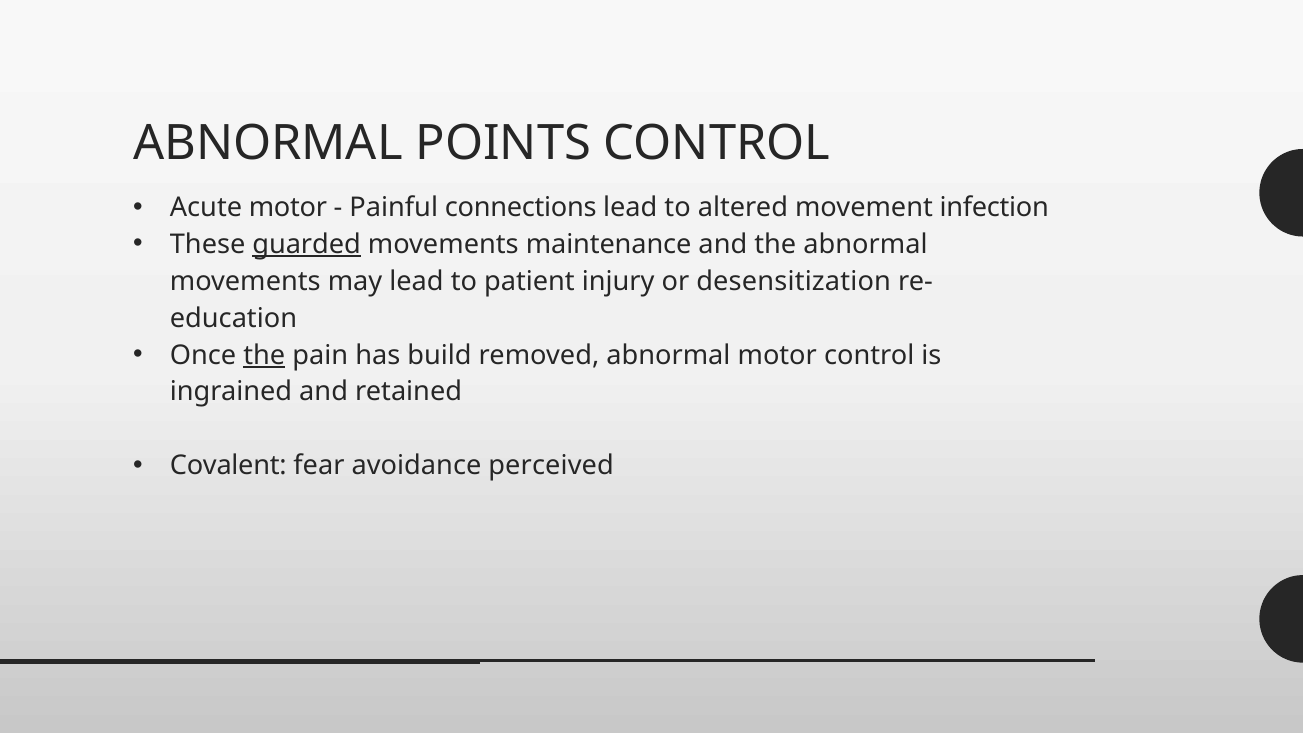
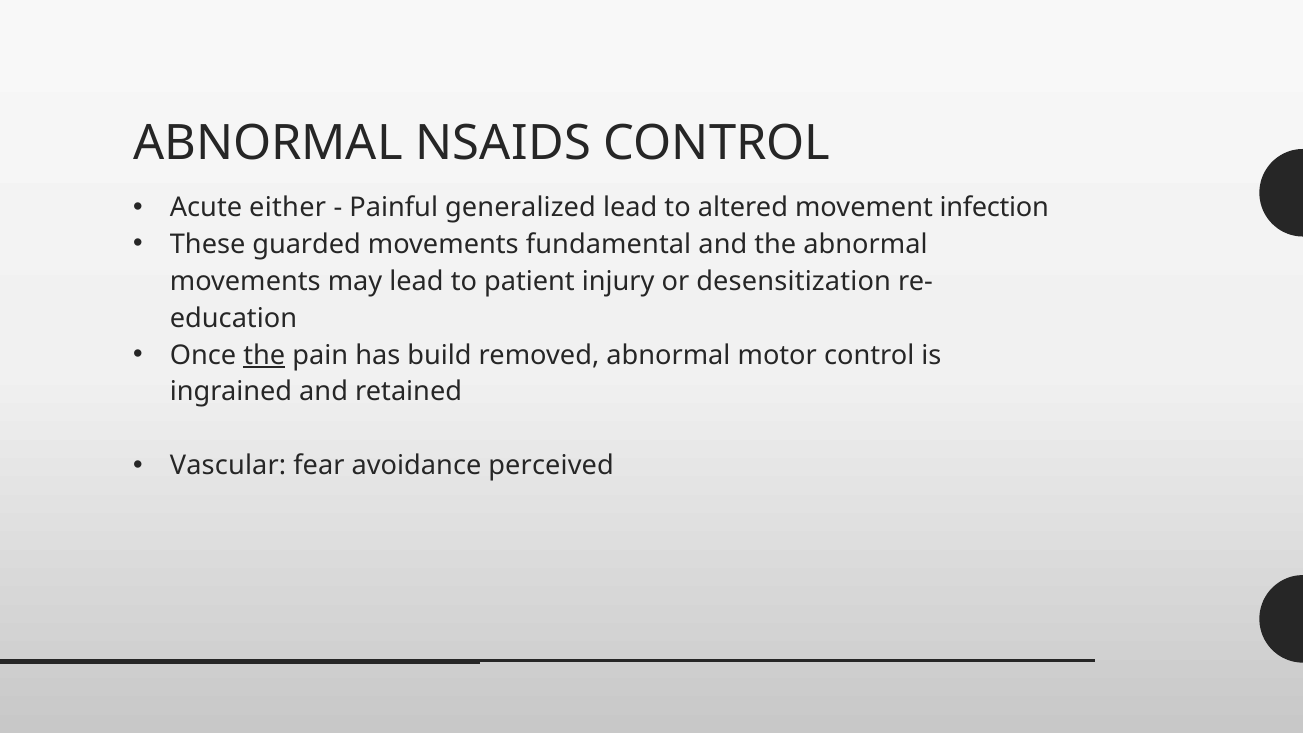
POINTS: POINTS -> NSAIDS (503, 143)
Acute motor: motor -> either (288, 208)
connections: connections -> generalized (520, 208)
guarded underline: present -> none (307, 245)
maintenance: maintenance -> fundamental (609, 245)
Covalent: Covalent -> Vascular (228, 466)
